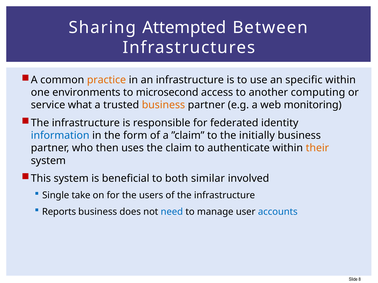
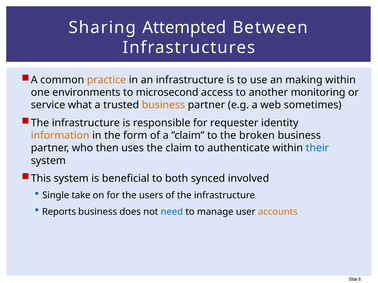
specific: specific -> making (304, 80)
computing: computing -> monitoring (318, 93)
monitoring: monitoring -> sometimes (313, 105)
federated: federated -> requester (234, 123)
information colour: blue -> orange (60, 136)
initially: initially -> broken (257, 136)
their colour: orange -> blue (317, 148)
similar: similar -> synced (208, 179)
accounts colour: blue -> orange (278, 212)
